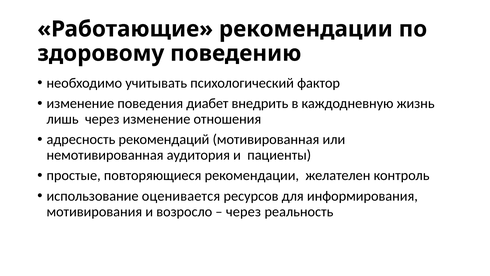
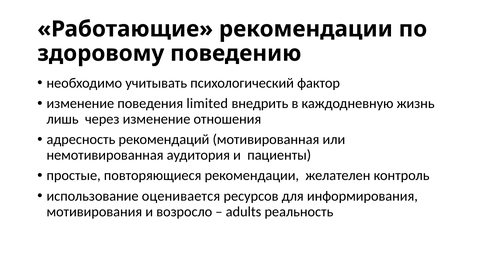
диабет: диабет -> limited (207, 103)
через: через -> adults (244, 211)
